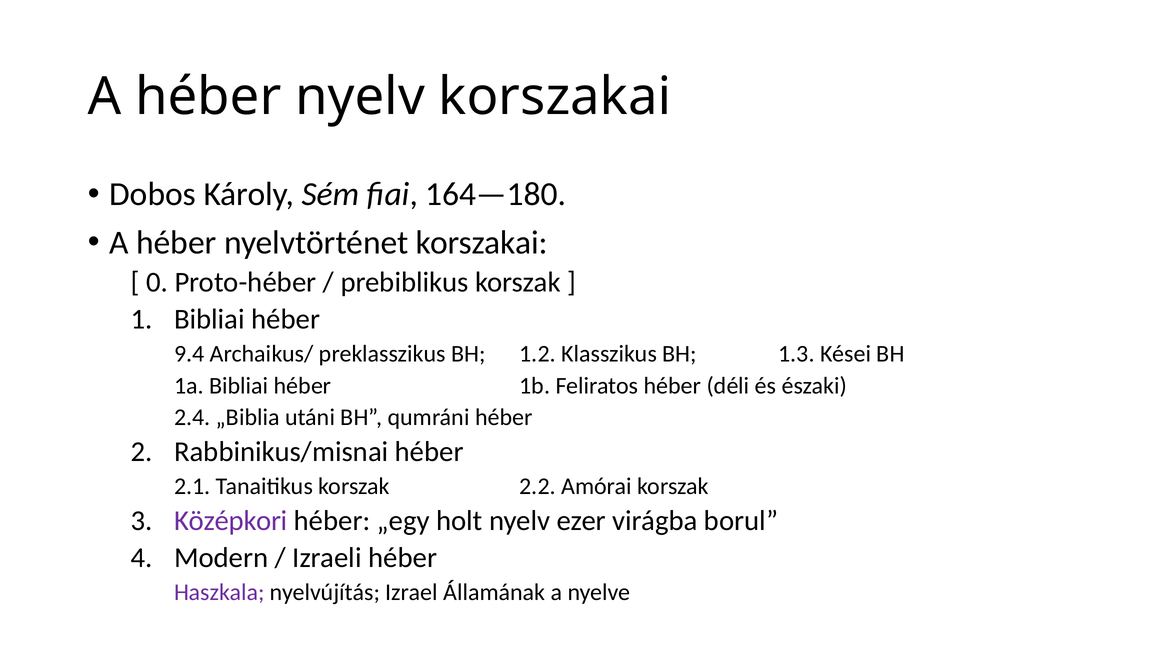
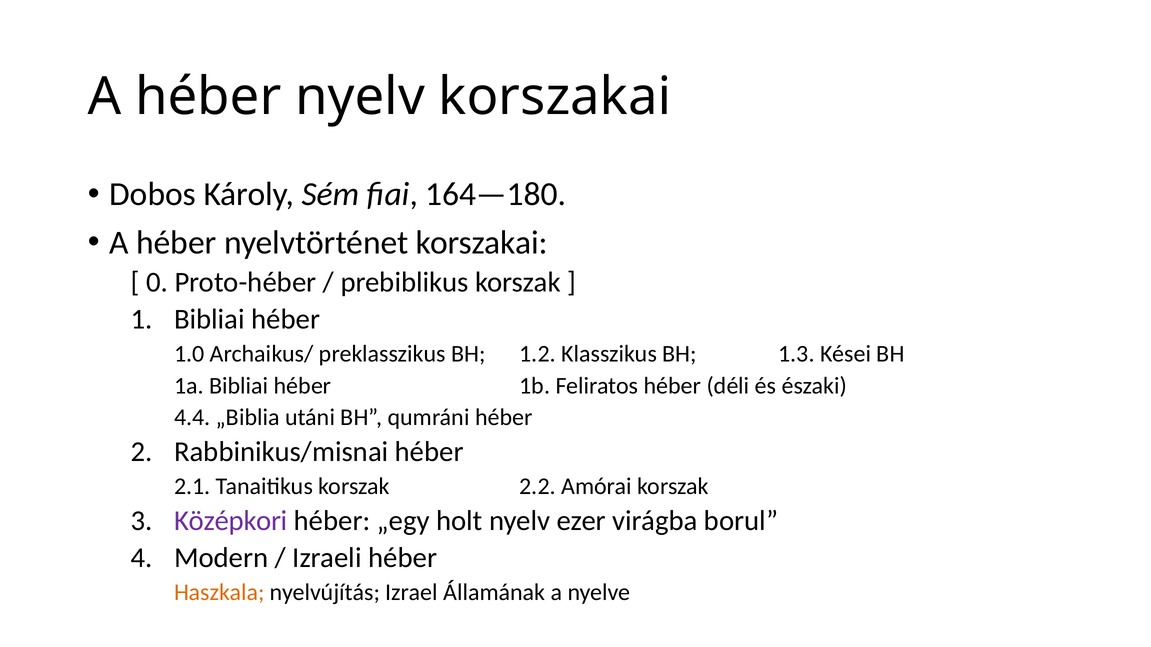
9.4: 9.4 -> 1.0 (189, 354)
2.4: 2.4 -> 4.4 (192, 418)
Haszkala colour: purple -> orange (219, 593)
